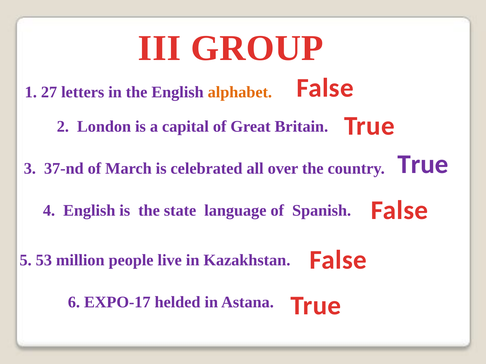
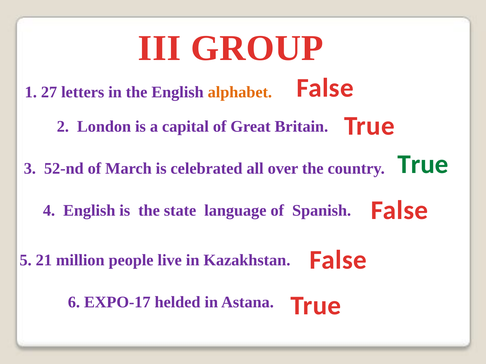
37-nd: 37-nd -> 52-nd (64, 169)
True colour: purple -> green (423, 165)
53: 53 -> 21 (44, 261)
